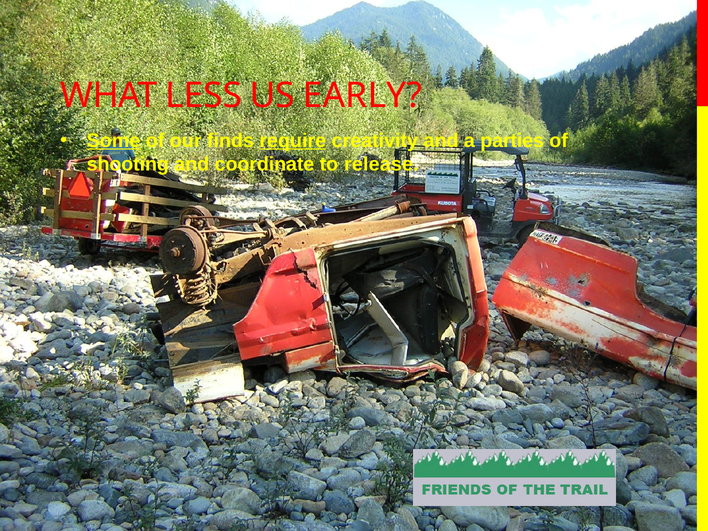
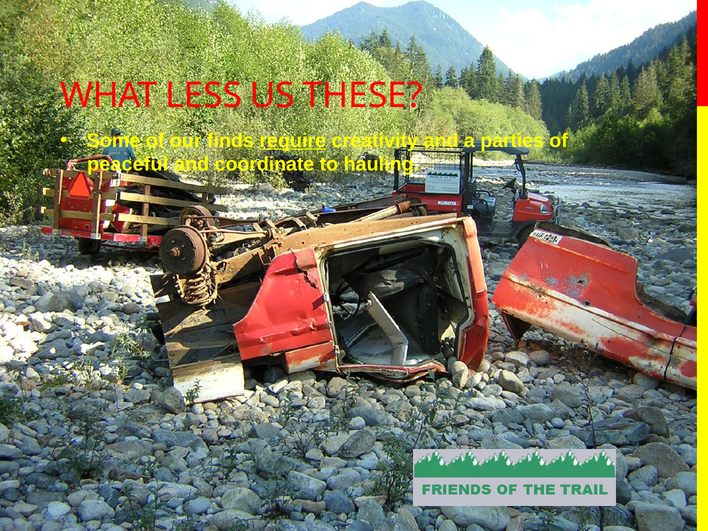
EARLY: EARLY -> THESE (363, 96)
Some underline: present -> none (114, 141)
shooting: shooting -> peaceful (128, 164)
release: release -> hauling (381, 164)
